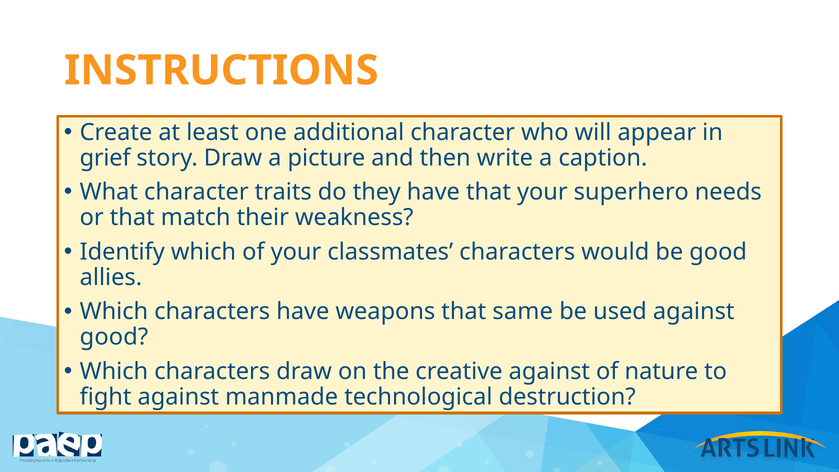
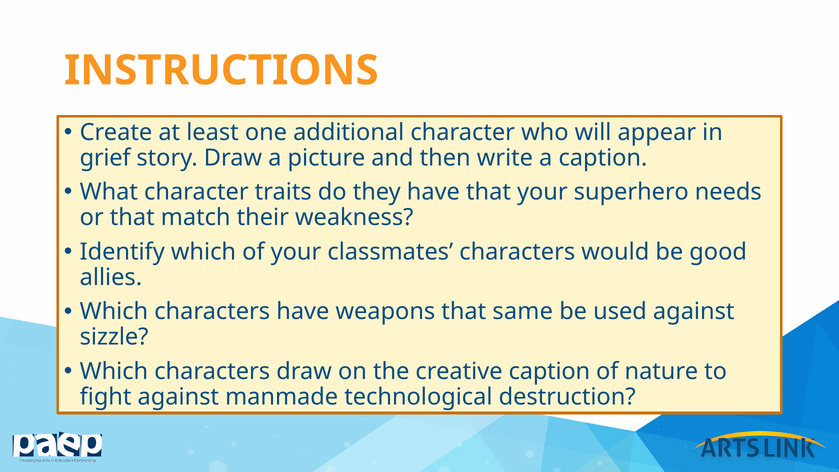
good: good -> sizzle (114, 337)
creative against: against -> caption (549, 371)
